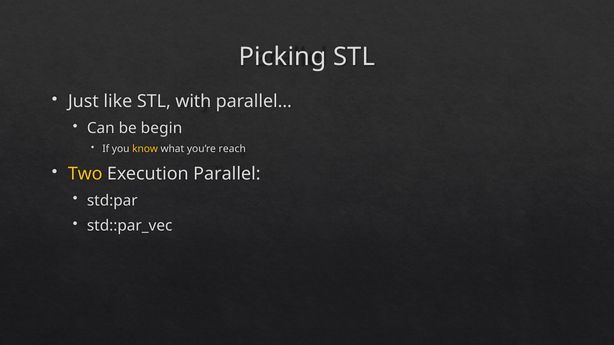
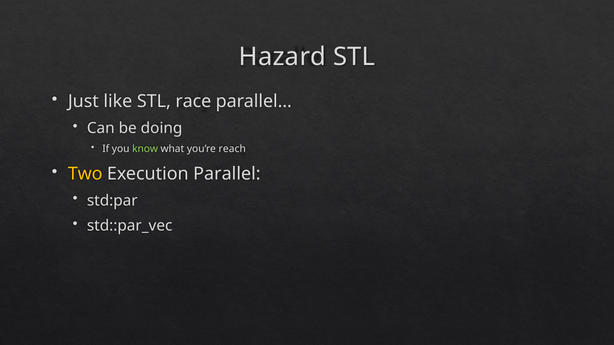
Picking: Picking -> Hazard (282, 57)
with: with -> race (193, 102)
begin: begin -> doing (162, 128)
know colour: yellow -> light green (145, 149)
